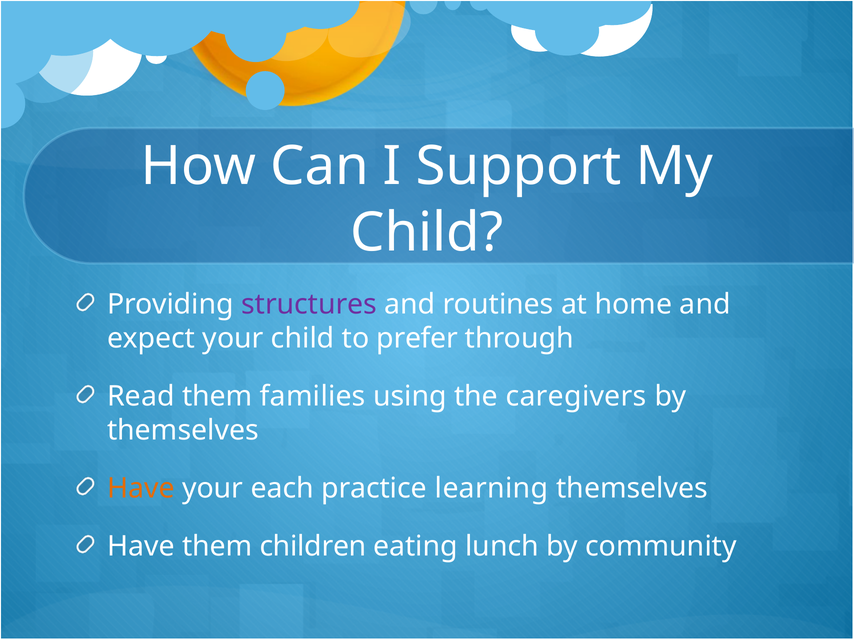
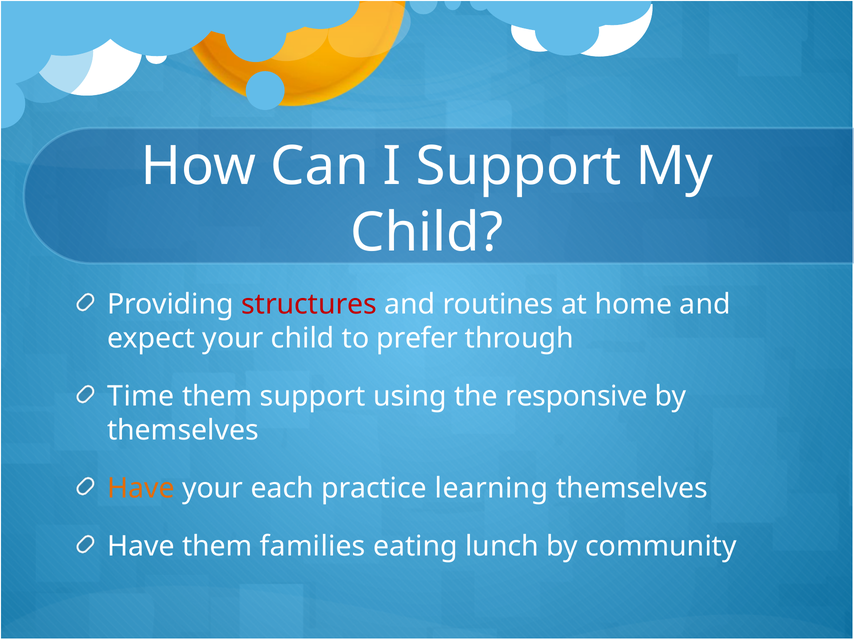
structures colour: purple -> red (309, 305)
Read: Read -> Time (141, 397)
them families: families -> support (313, 397)
caregivers: caregivers -> responsive (576, 397)
children: children -> families (313, 547)
